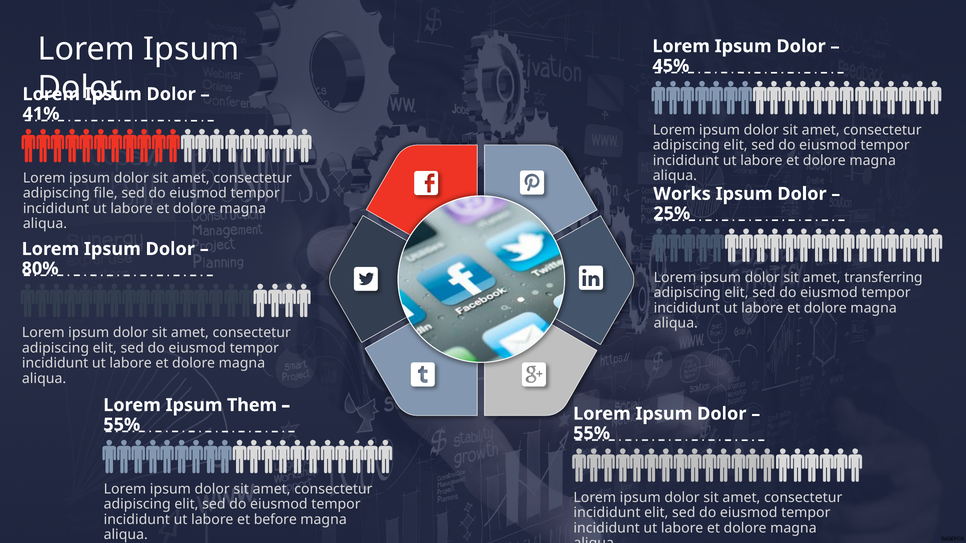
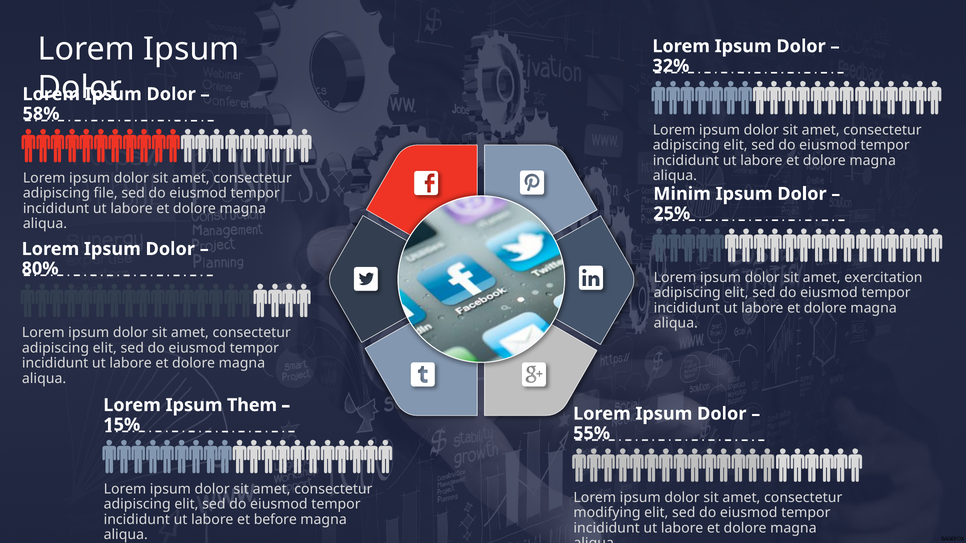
45%: 45% -> 32% (671, 66)
41%: 41% -> 58% (41, 114)
Works: Works -> Minim (682, 194)
transferring: transferring -> exercitation (883, 278)
55%: 55% -> 15% (122, 425)
incididunt: incididunt -> modifying (607, 513)
